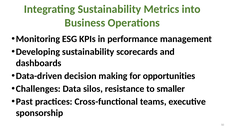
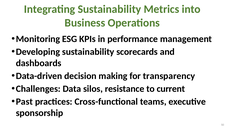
opportunities: opportunities -> transparency (169, 76)
smaller: smaller -> current (171, 89)
